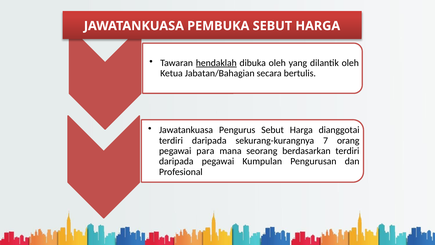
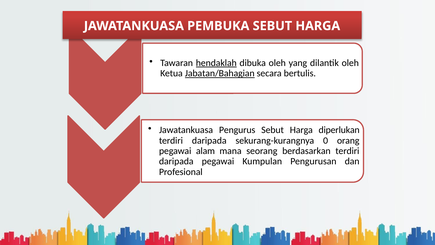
Jabatan/Bahagian underline: none -> present (220, 73)
dianggotai: dianggotai -> diperlukan (339, 130)
7: 7 -> 0 (326, 140)
para: para -> alam (205, 151)
